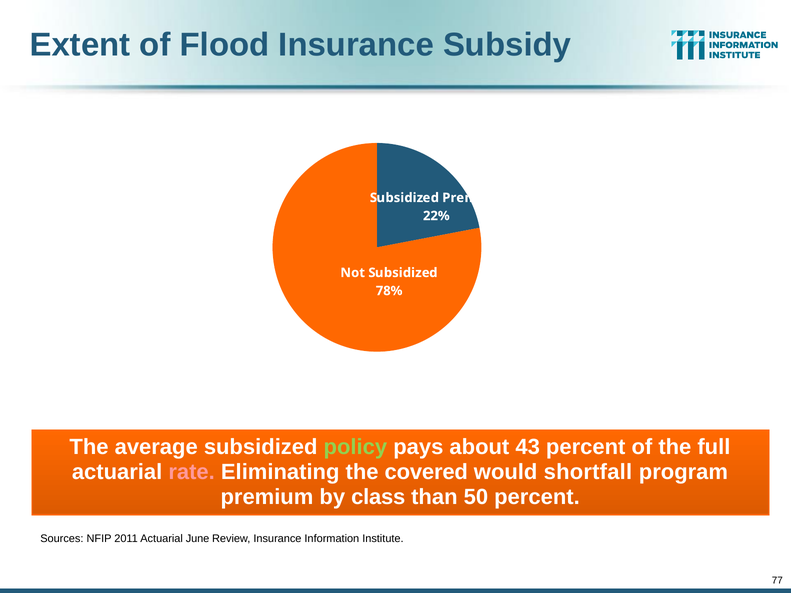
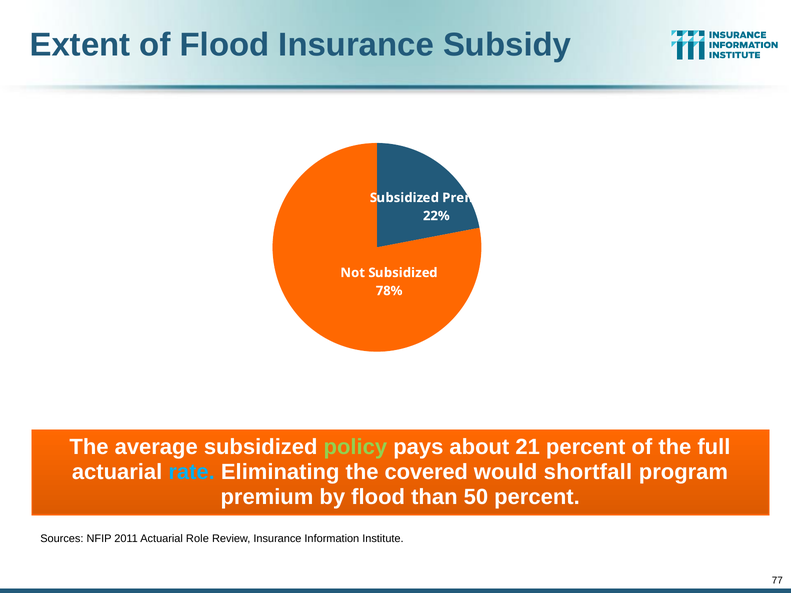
43: 43 -> 21 (528, 447)
rate colour: pink -> light blue (192, 472)
by class: class -> flood (378, 497)
June: June -> Role (197, 539)
